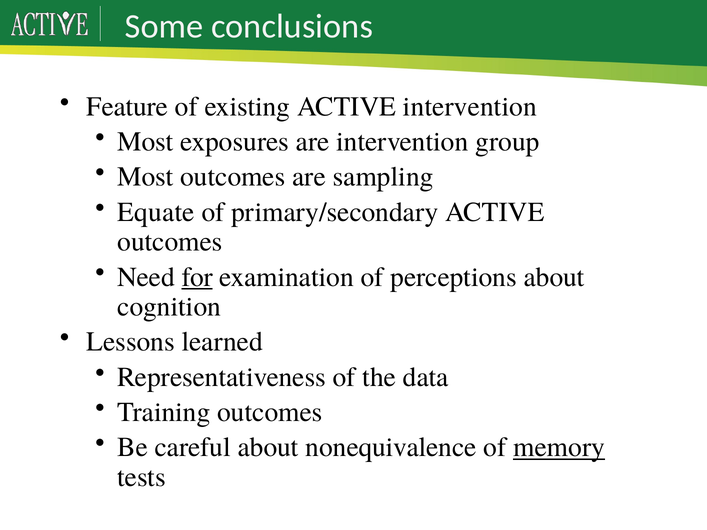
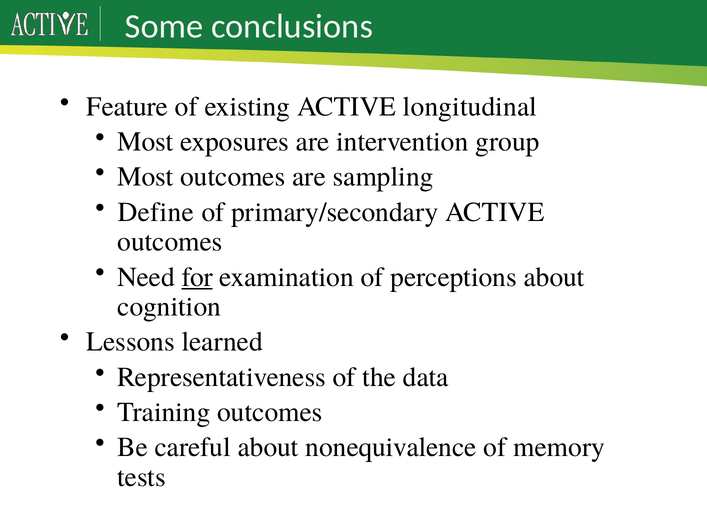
ACTIVE intervention: intervention -> longitudinal (470, 107)
Equate: Equate -> Define (156, 212)
memory underline: present -> none (559, 448)
